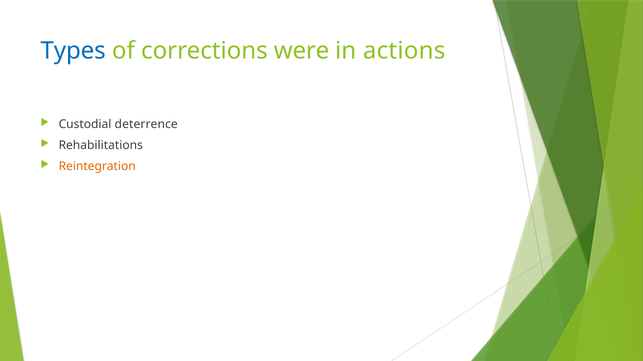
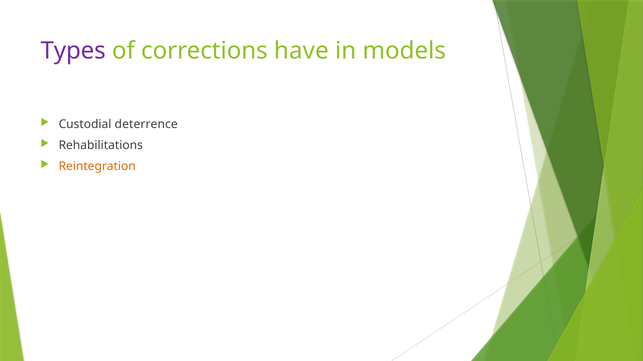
Types colour: blue -> purple (73, 51)
were: were -> have (301, 51)
actions: actions -> models (404, 51)
